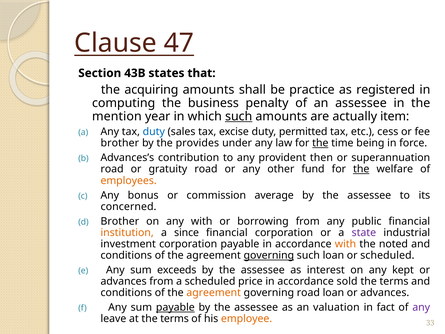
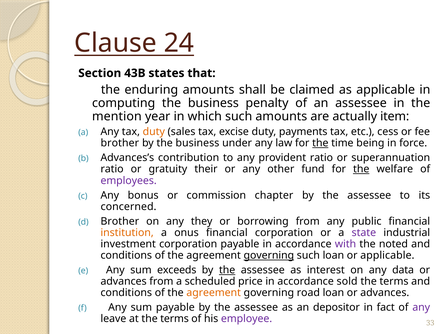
47: 47 -> 24 (179, 43)
acquiring: acquiring -> enduring (151, 90)
practice: practice -> claimed (312, 90)
as registered: registered -> applicable (386, 90)
such underline: present -> none (239, 116)
duty colour: blue -> orange (154, 132)
permitted: permitted -> payments (303, 132)
by the provides: provides -> business (197, 143)
provident then: then -> ratio (321, 158)
road: road -> ratio (112, 169)
gratuity road: road -> their (206, 169)
employees colour: orange -> purple (129, 180)
average: average -> chapter (274, 195)
any with: with -> they (202, 221)
since: since -> onus (186, 232)
with colour: orange -> purple (345, 244)
or scheduled: scheduled -> applicable (387, 255)
the underline: none -> present (227, 270)
kept: kept -> data (403, 270)
payable underline: present -> none (175, 307)
valuation: valuation -> depositor (336, 307)
employee colour: orange -> purple (247, 319)
